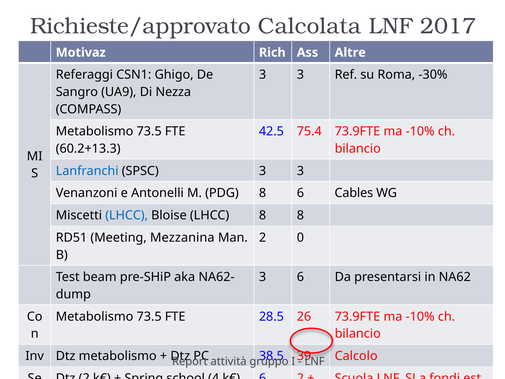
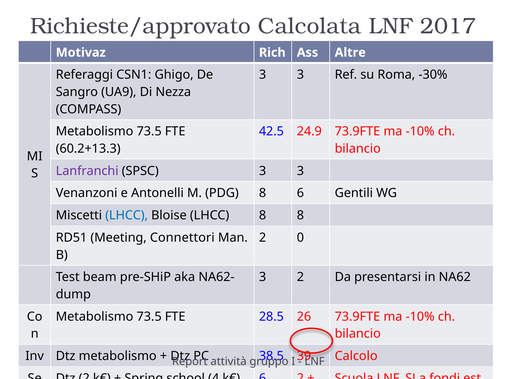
75.4: 75.4 -> 24.9 (309, 131)
Lanfranchi colour: blue -> purple (87, 171)
Cables: Cables -> Gentili (354, 193)
Mezzanina: Mezzanina -> Connettori (182, 238)
3 6: 6 -> 2 (300, 277)
